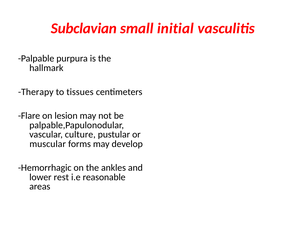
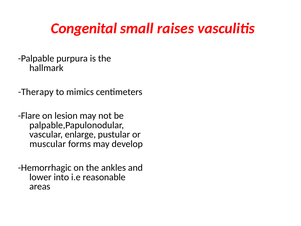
Subclavian: Subclavian -> Congenital (84, 28)
initial: initial -> raises (175, 28)
tissues: tissues -> mimics (80, 92)
culture: culture -> enlarge (80, 134)
rest: rest -> into (61, 177)
